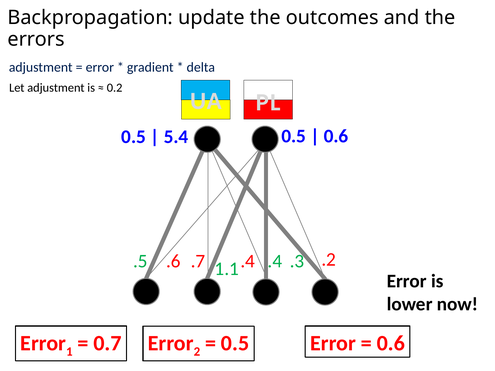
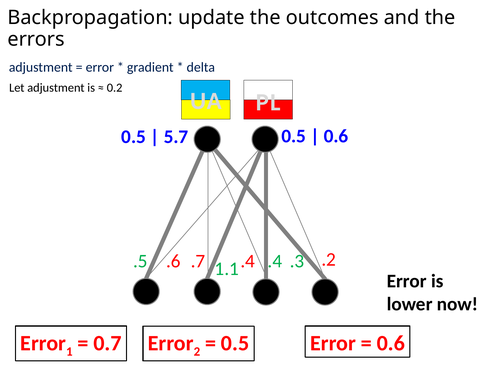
5.4: 5.4 -> 5.7 (176, 137)
